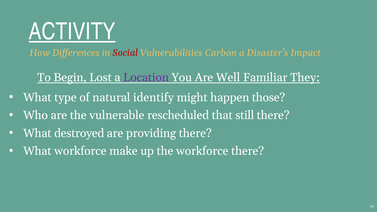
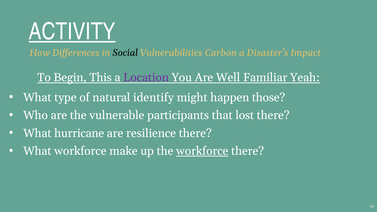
Social colour: red -> black (125, 53)
Lost: Lost -> This (101, 78)
They: They -> Yeah (305, 78)
rescheduled: rescheduled -> participants (178, 115)
still: still -> lost (245, 115)
destroyed: destroyed -> hurricane (79, 133)
providing: providing -> resilience (151, 133)
workforce underline: none -> present (202, 151)
